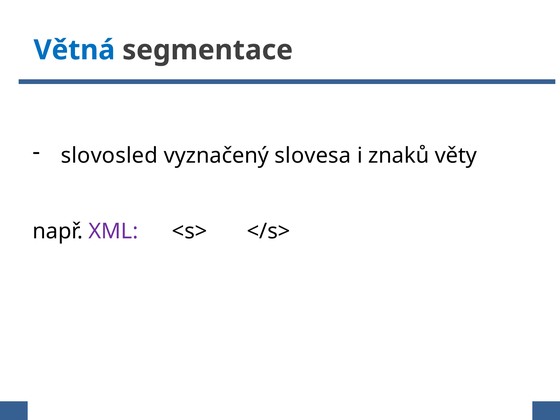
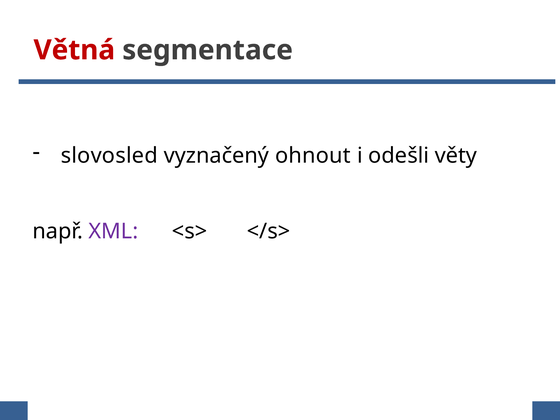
Větná colour: blue -> red (74, 50)
slovesa: slovesa -> ohnout (313, 156)
znaků: znaků -> odešli (399, 156)
